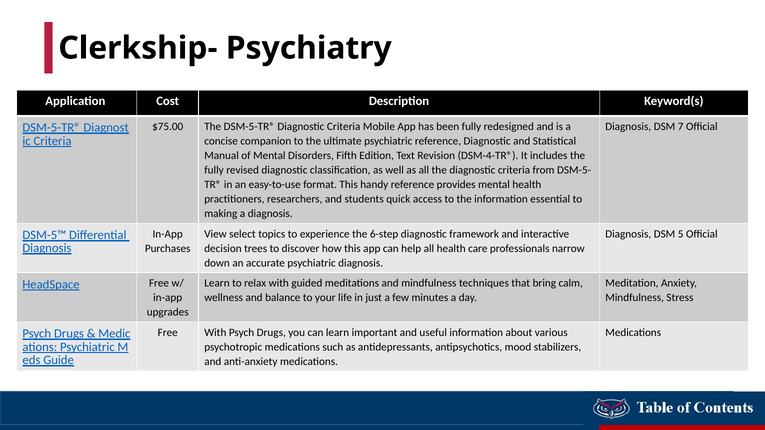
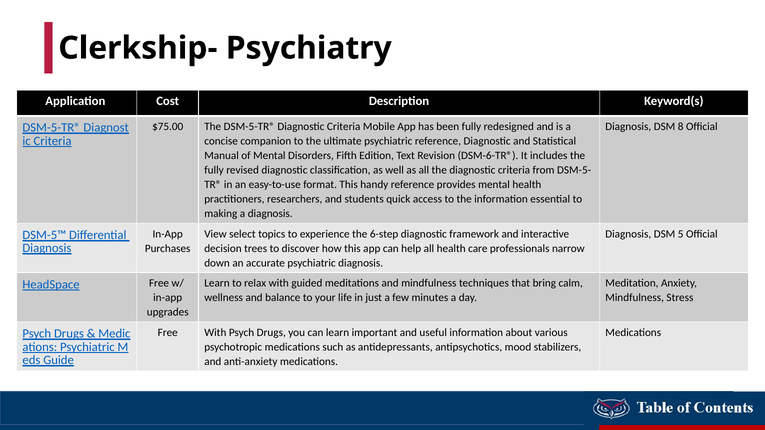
7: 7 -> 8 (681, 127)
DSM-4-TR®: DSM-4-TR® -> DSM-6-TR® (488, 156)
